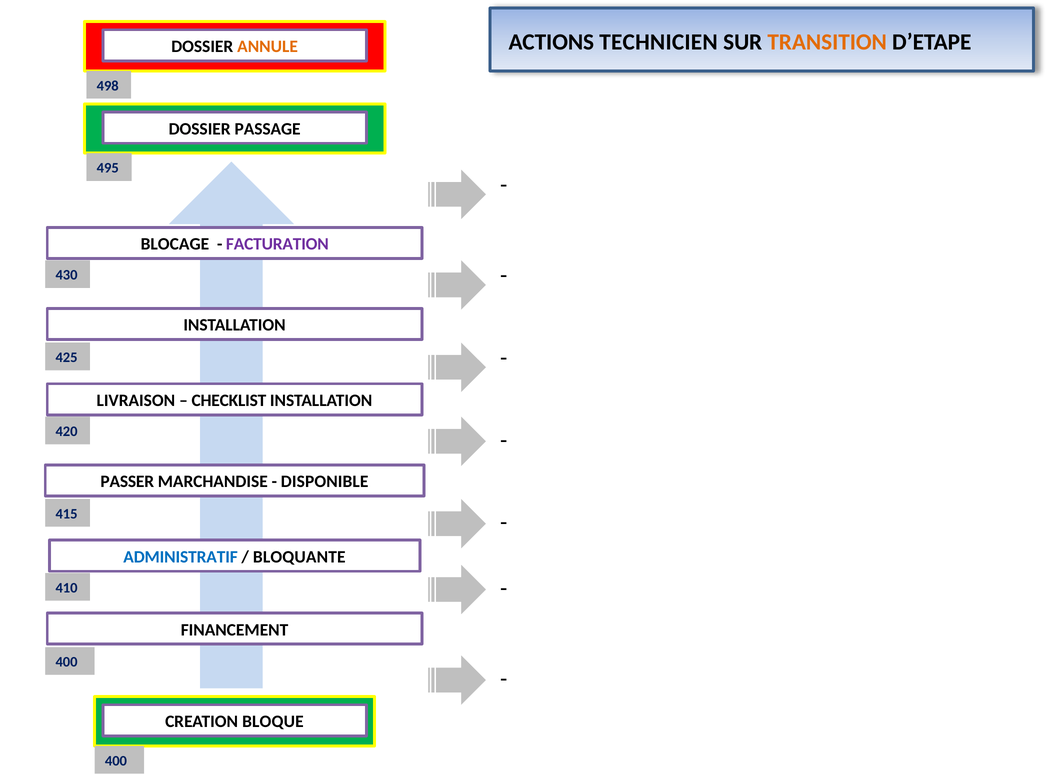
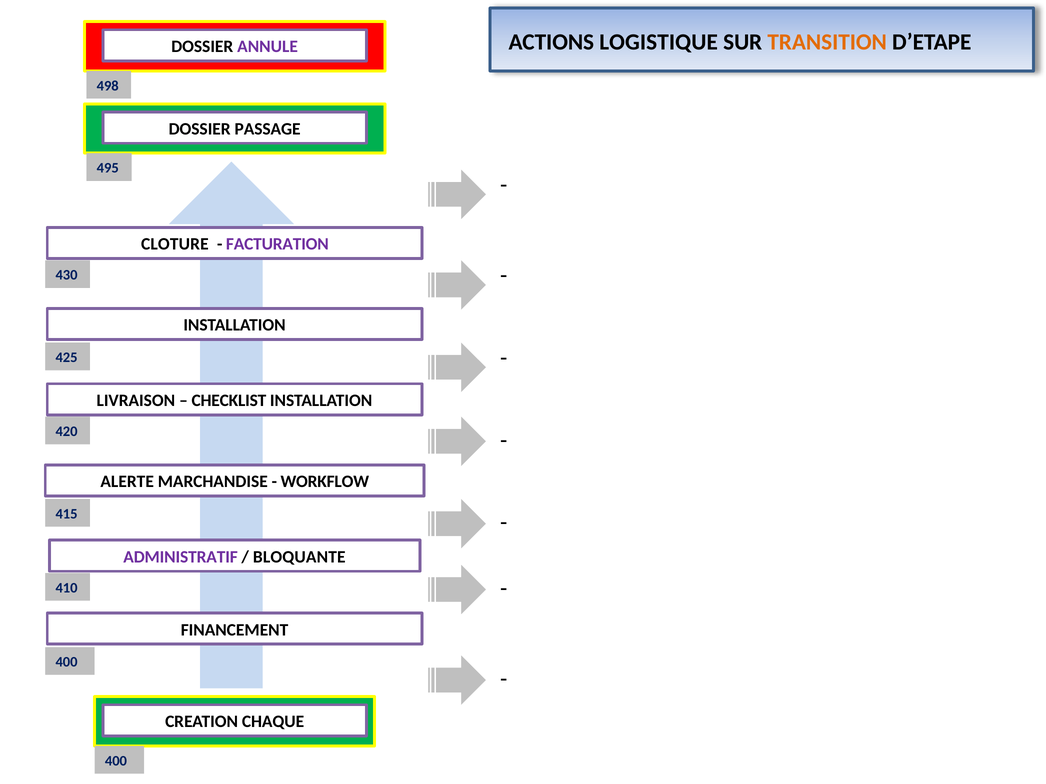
TECHNICIEN: TECHNICIEN -> LOGISTIQUE (659, 42)
ANNULE colour: orange -> purple (268, 47)
BLOCAGE: BLOCAGE -> CLOTURE (175, 244)
PASSER: PASSER -> ALERTE (127, 482)
DISPONIBLE: DISPONIBLE -> WORKFLOW (325, 482)
ADMINISTRATIF colour: blue -> purple (181, 557)
BLOQUE: BLOQUE -> CHAQUE (273, 722)
